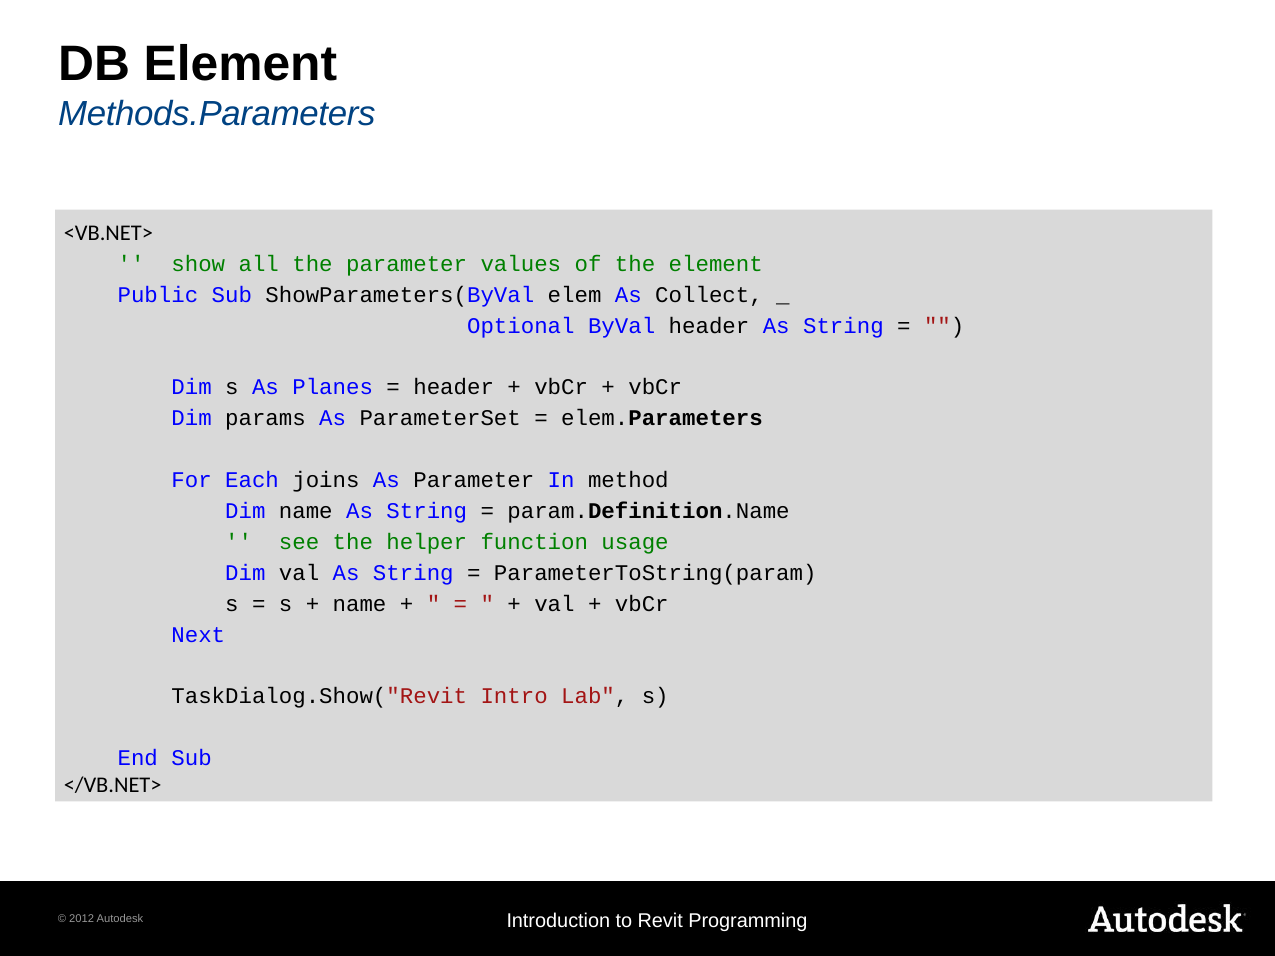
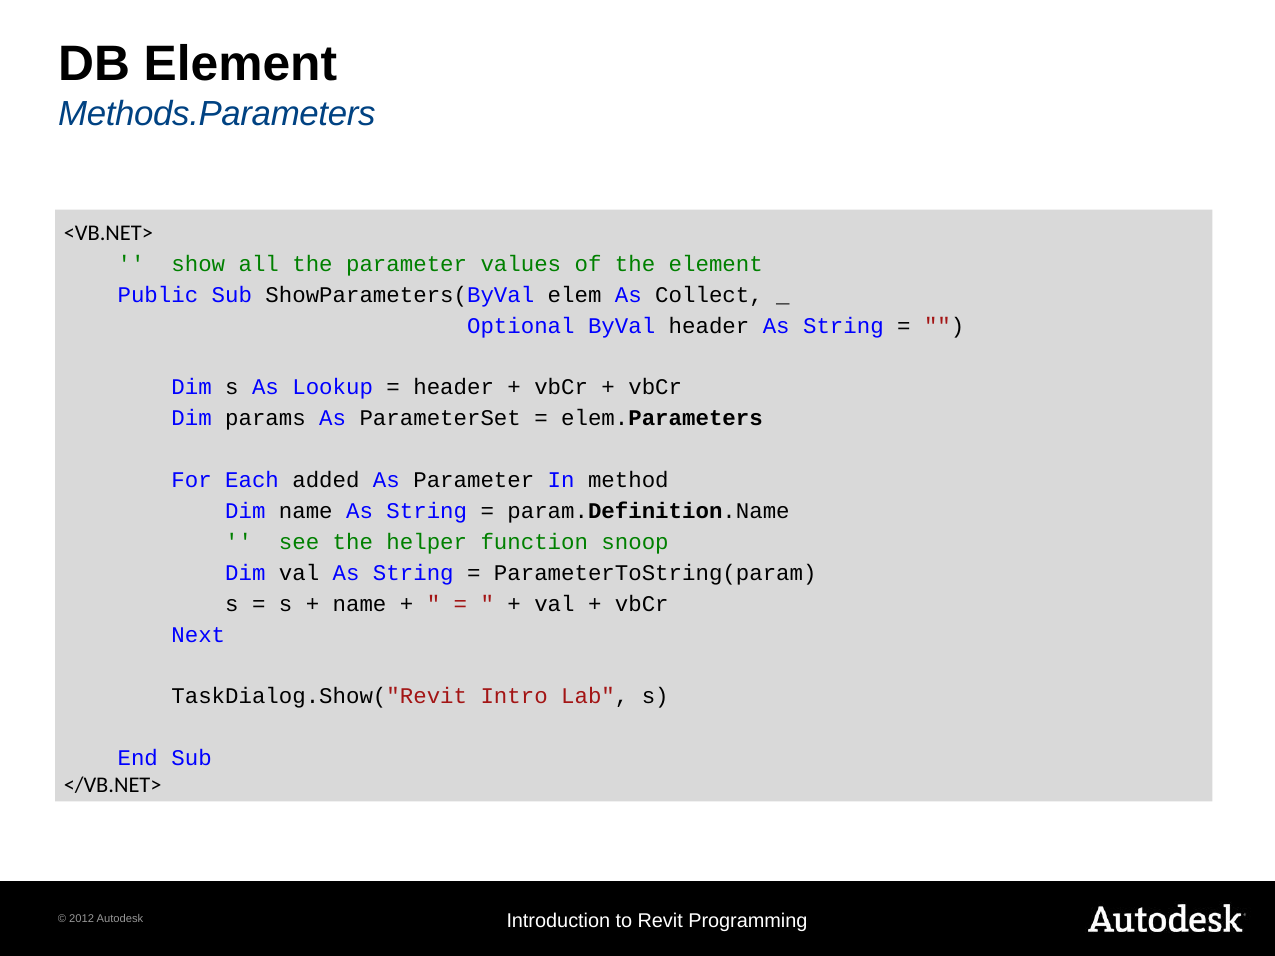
Planes: Planes -> Lookup (333, 388)
joins: joins -> added (326, 480)
usage: usage -> snoop (635, 542)
